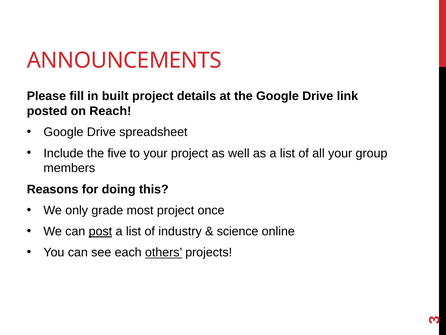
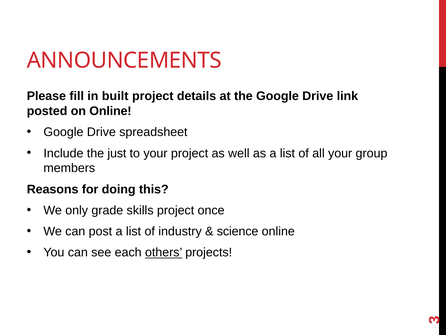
on Reach: Reach -> Online (110, 111)
five: five -> just (117, 153)
most: most -> skills (140, 210)
post underline: present -> none (100, 231)
